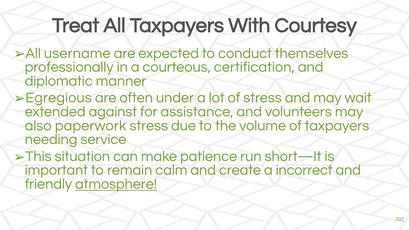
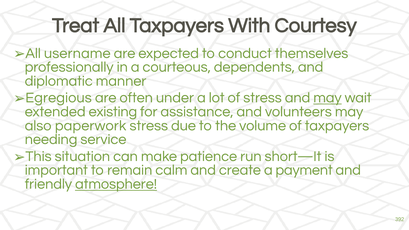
certification: certification -> dependents (254, 67)
may underline: none -> present (328, 98)
against: against -> existing (113, 112)
incorrect: incorrect -> payment (304, 170)
